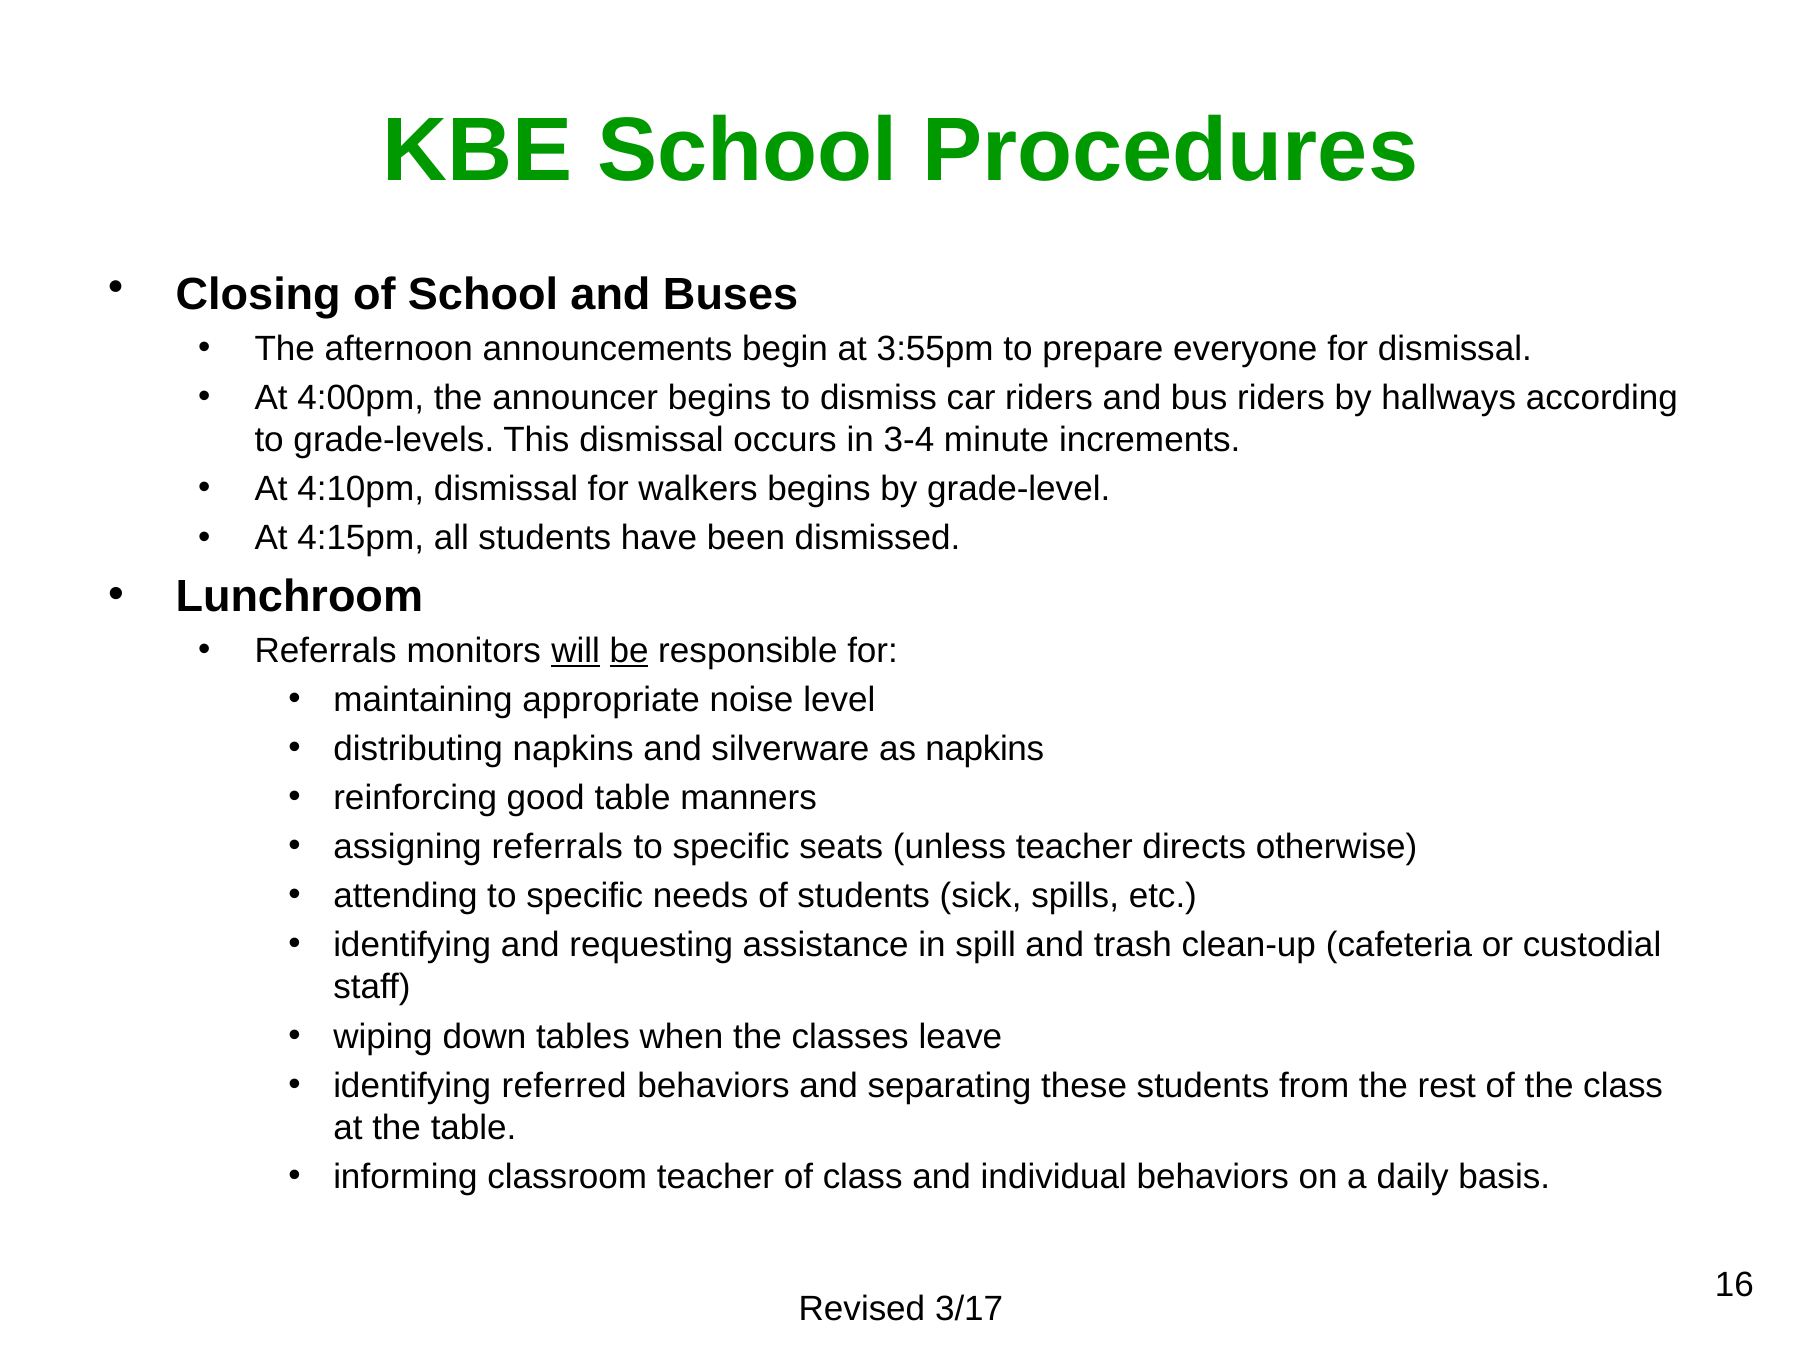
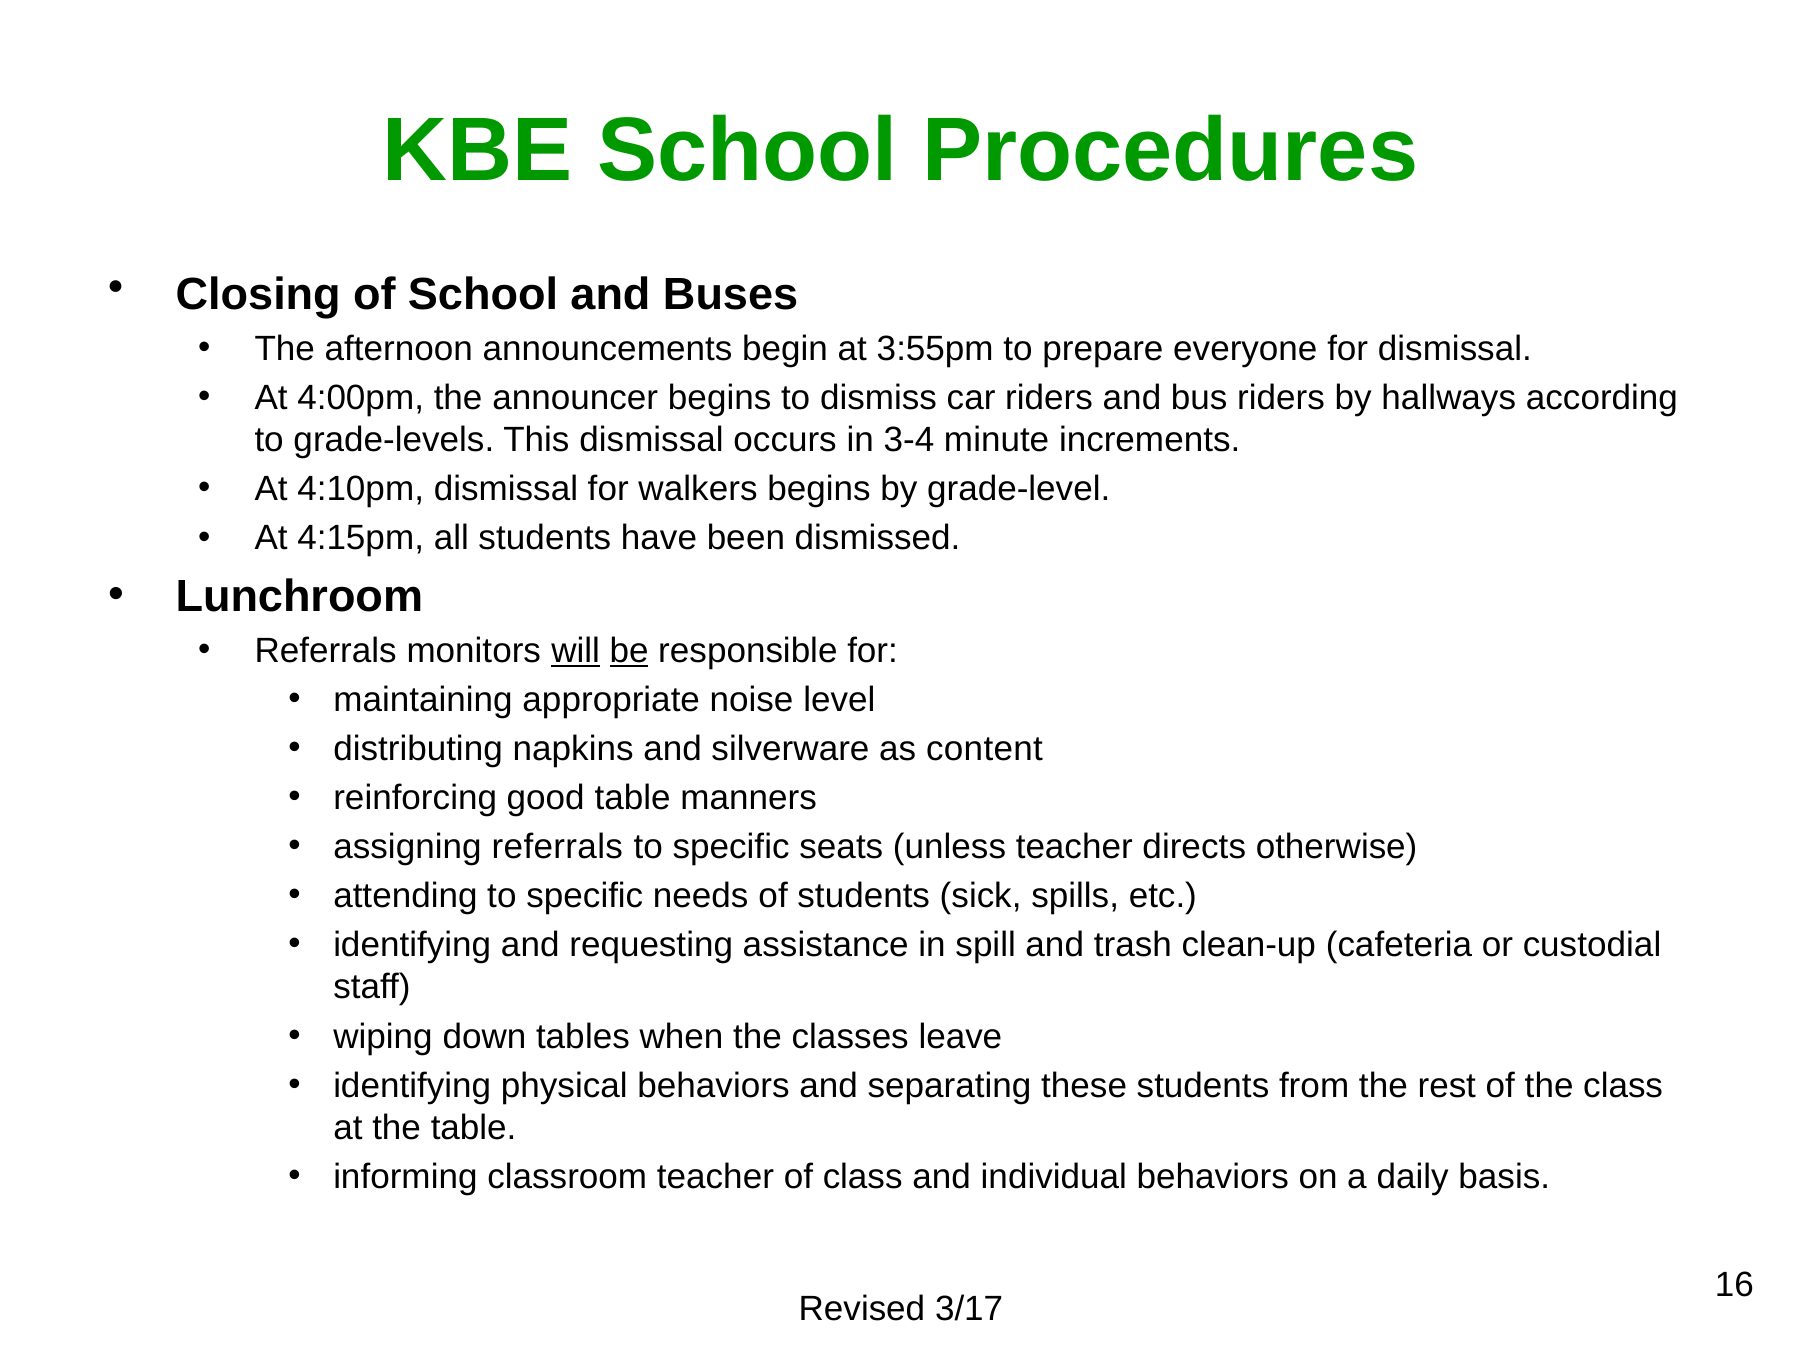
as napkins: napkins -> content (984, 749)
referred: referred -> physical (564, 1085)
